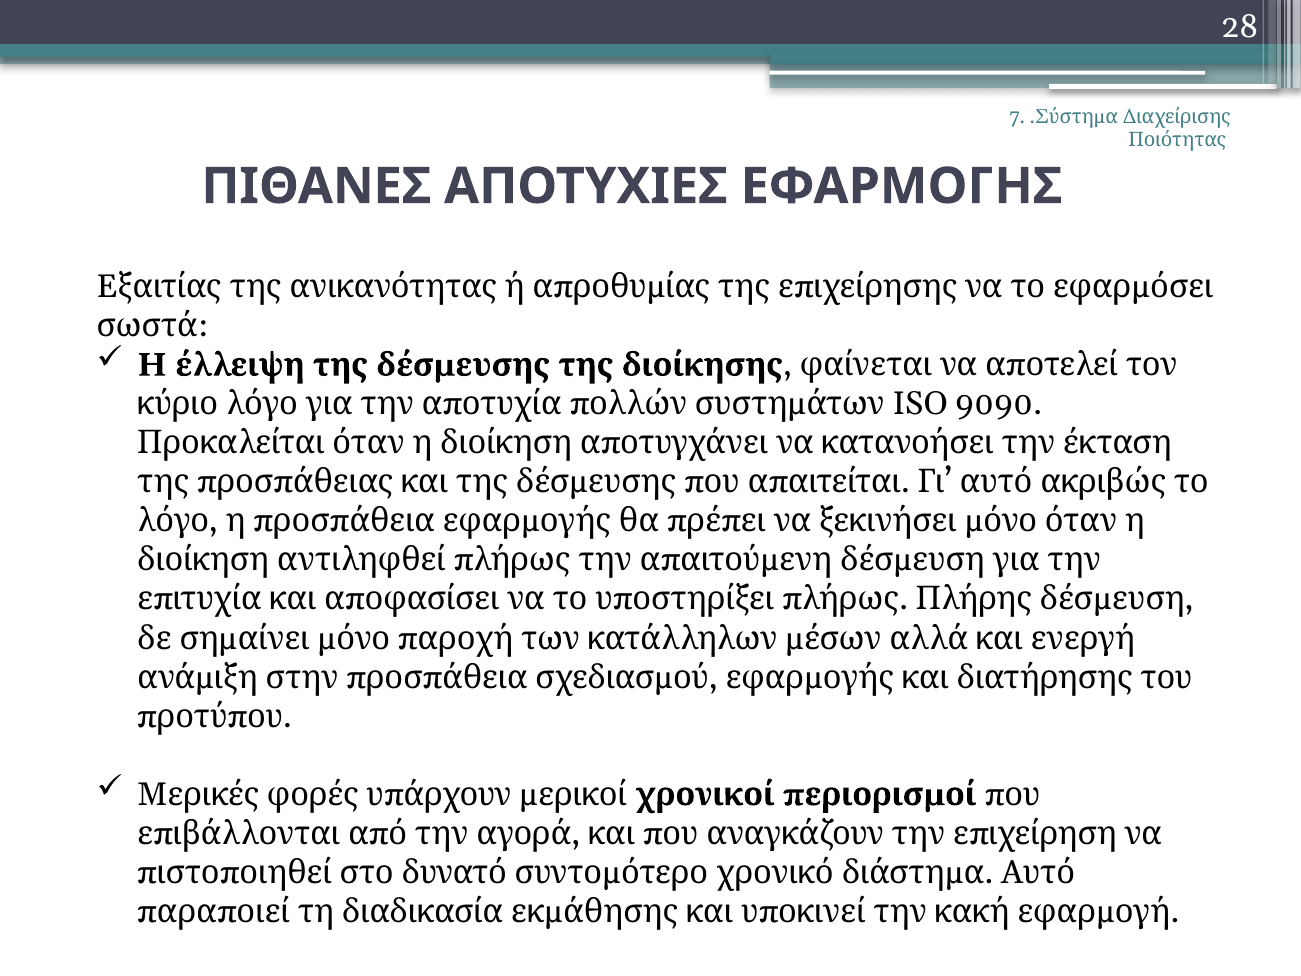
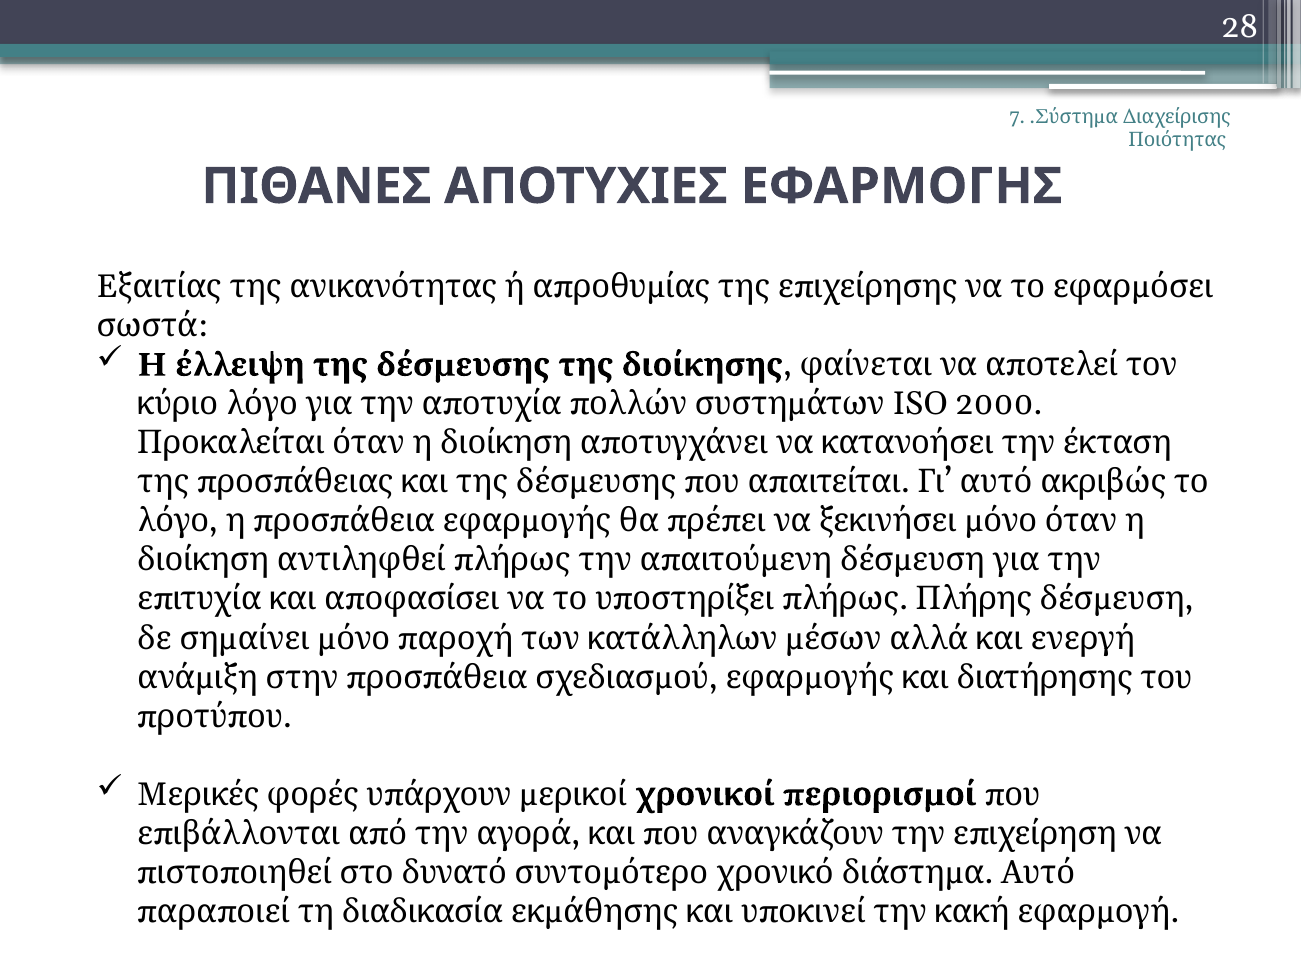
9090: 9090 -> 2000 (999, 404)
